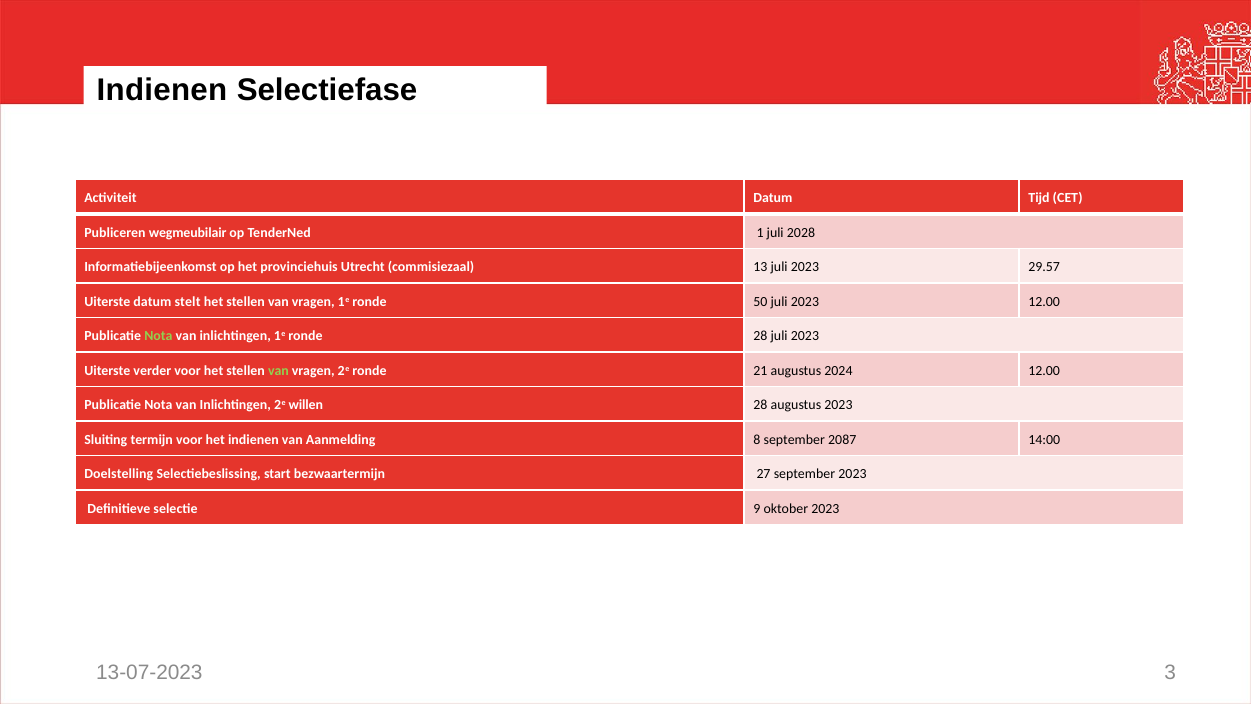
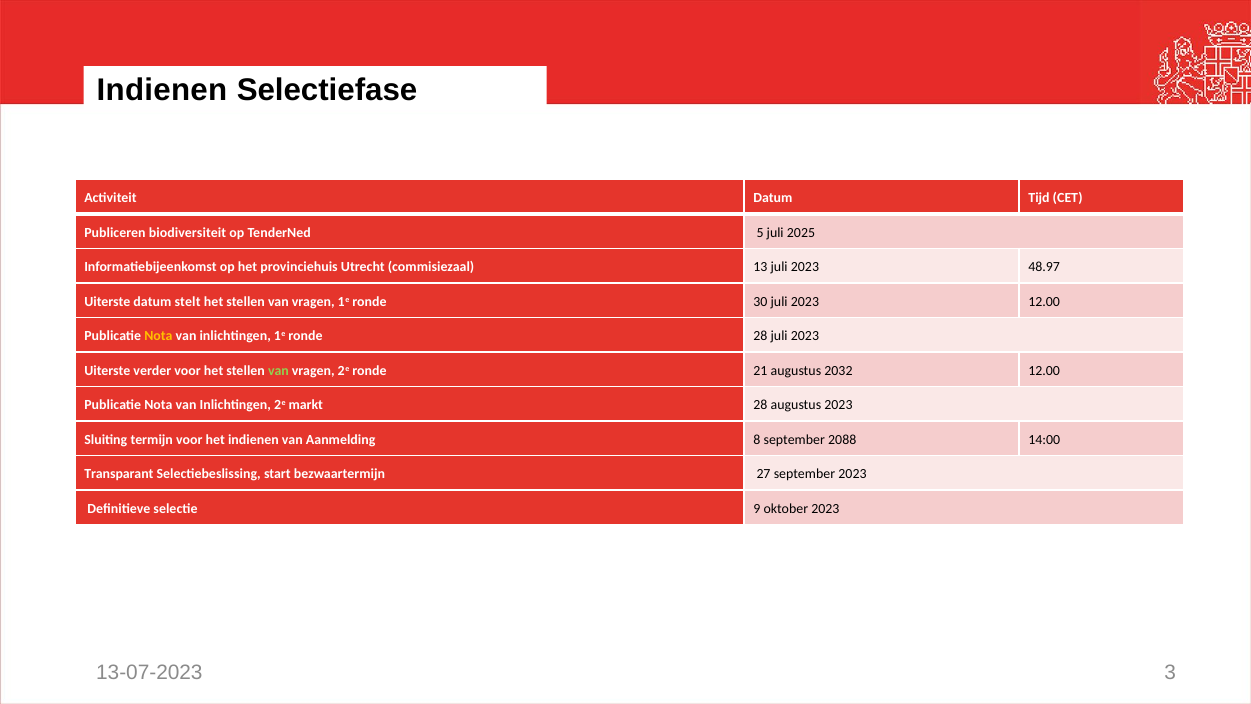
wegmeubilair: wegmeubilair -> biodiversiteit (188, 233)
1: 1 -> 5 (760, 233)
2028: 2028 -> 2025 (801, 233)
29.57: 29.57 -> 48.97 (1044, 267)
50: 50 -> 30 (760, 302)
Nota colour: light green -> yellow (158, 336)
2024: 2024 -> 2032 (838, 370)
willen: willen -> markt (306, 405)
2087: 2087 -> 2088 (842, 439)
Doelstelling: Doelstelling -> Transparant (119, 474)
